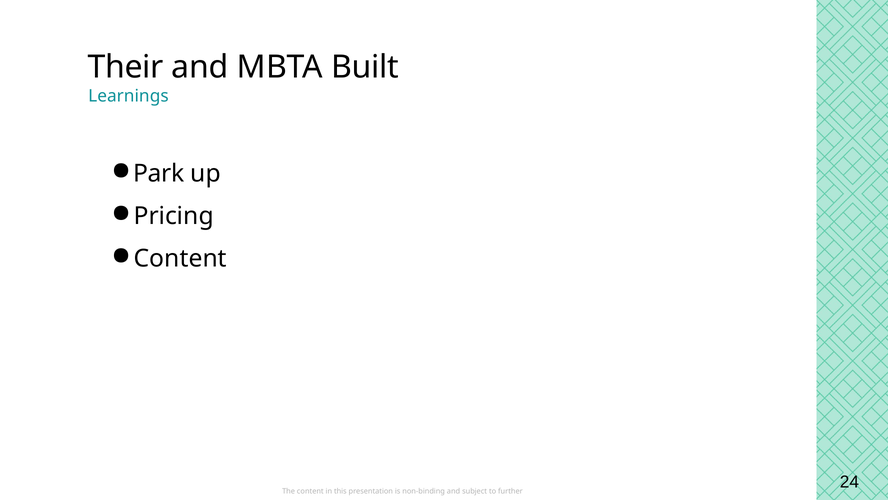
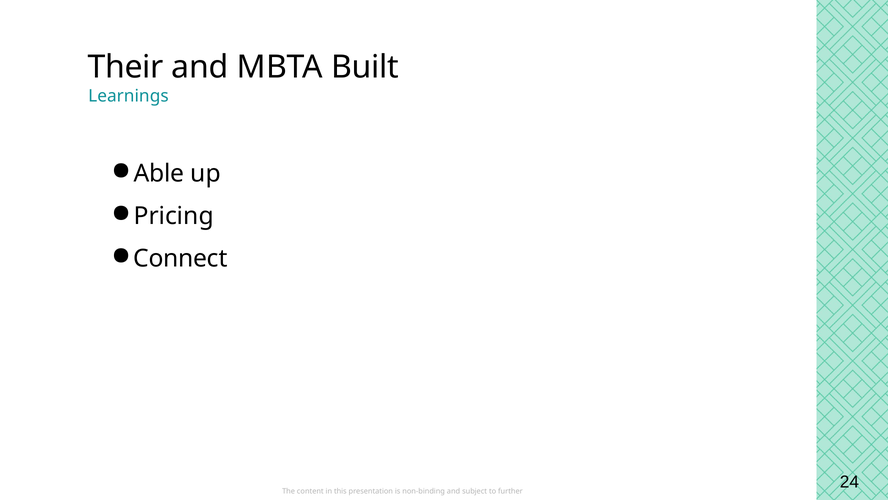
Park: Park -> Able (159, 174)
Content: Content -> Connect (180, 258)
